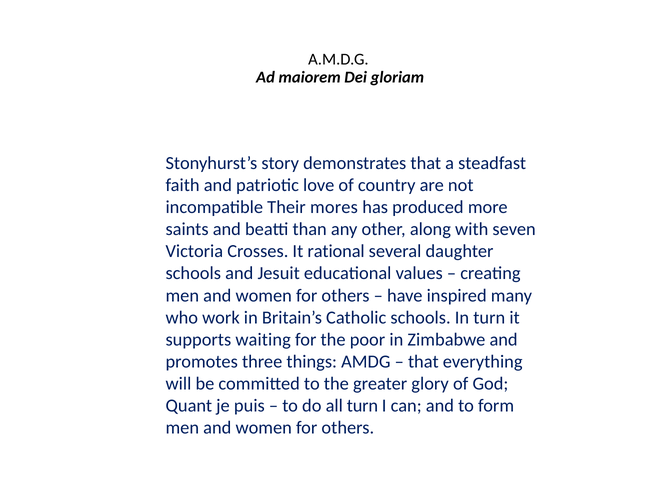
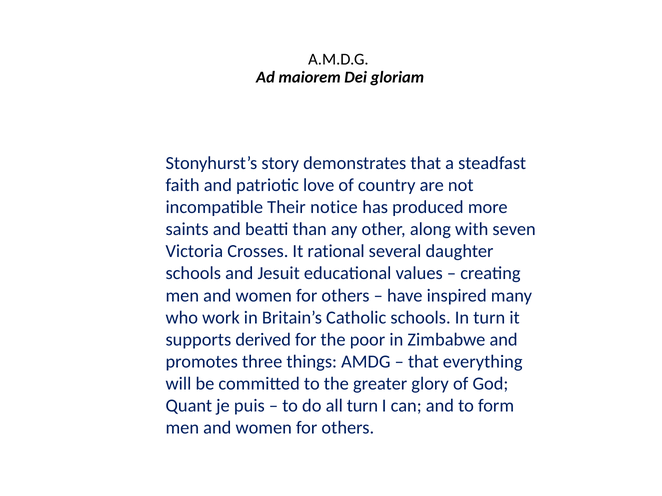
mores: mores -> notice (334, 207)
waiting: waiting -> derived (263, 340)
